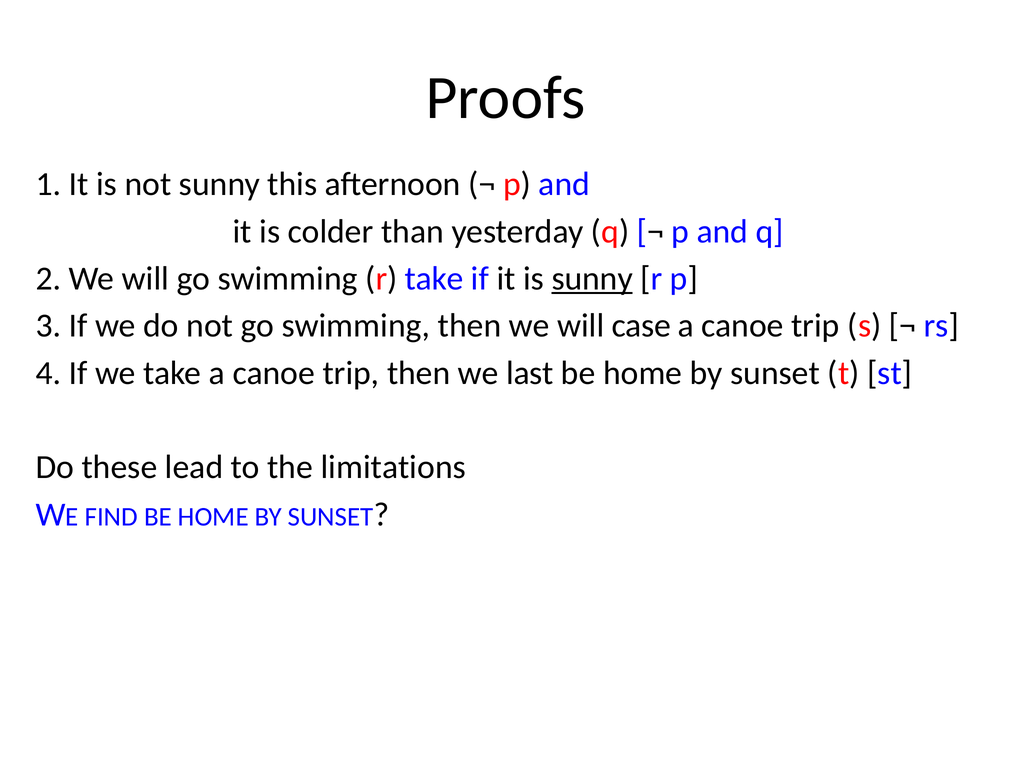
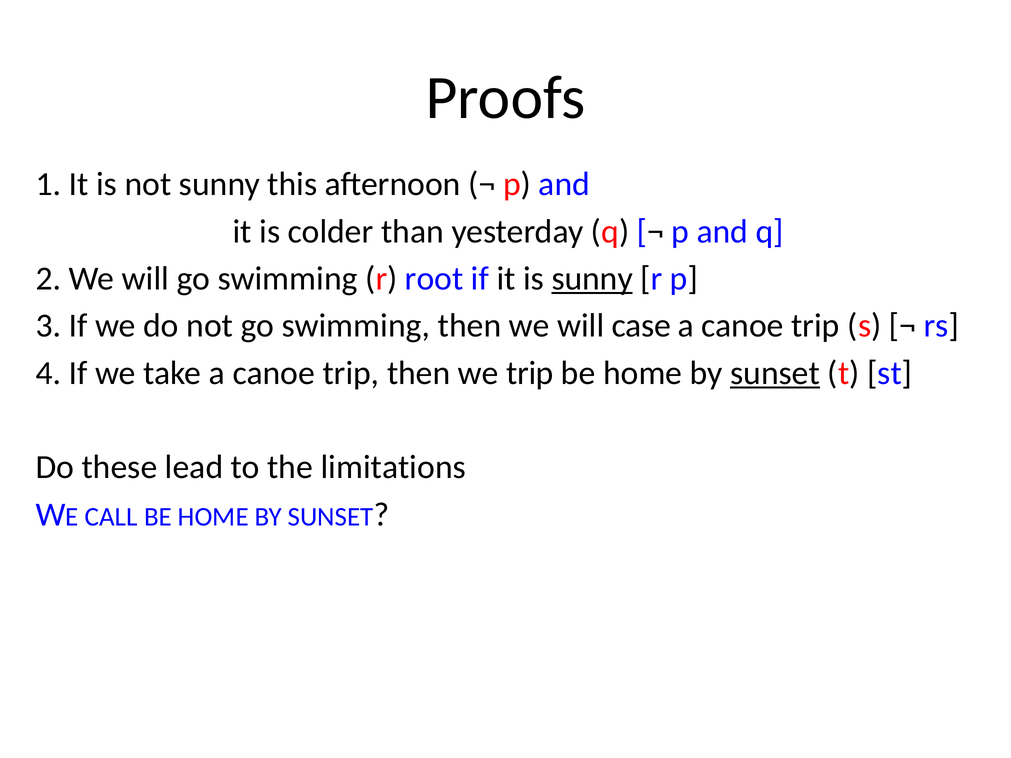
r take: take -> root (434, 279)
we last: last -> trip (530, 373)
sunset underline: none -> present (775, 373)
FIND: FIND -> CALL (111, 517)
